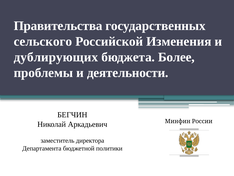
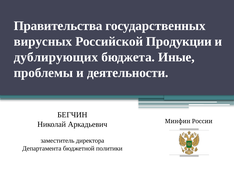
сельского: сельского -> вирусных (43, 41)
Изменения: Изменения -> Продукции (179, 41)
Более: Более -> Иные (176, 57)
